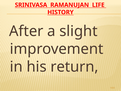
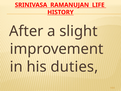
return: return -> duties (74, 67)
